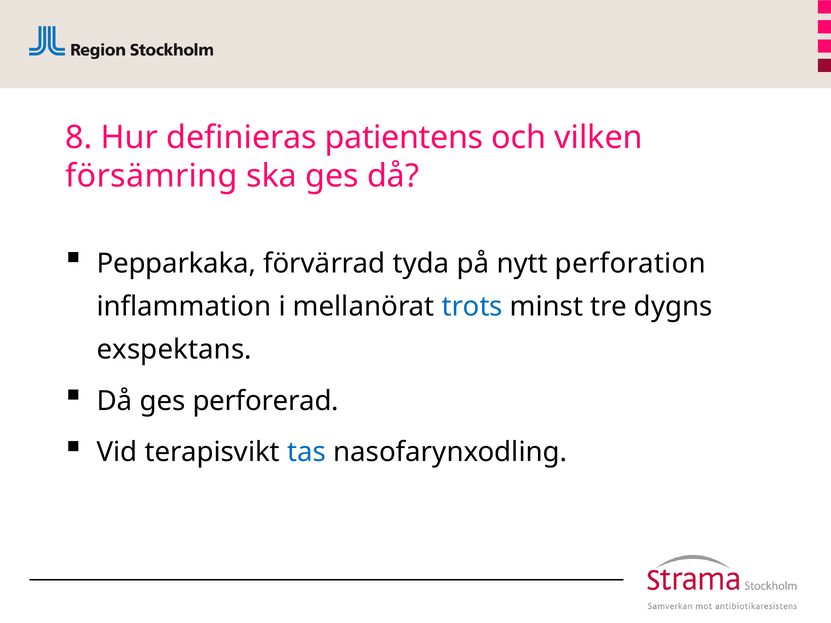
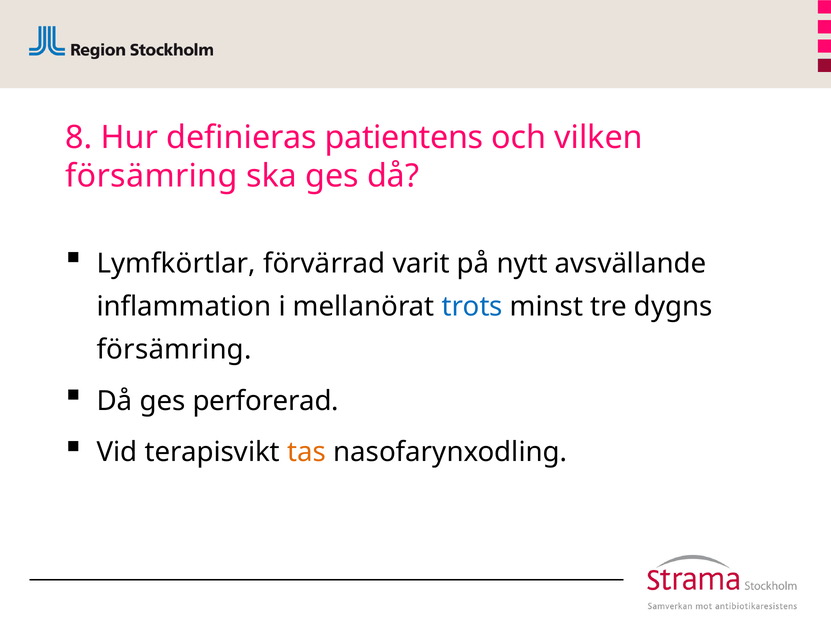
Pepparkaka: Pepparkaka -> Lymfkörtlar (176, 264)
tyda: tyda -> varit (421, 264)
perforation: perforation -> avsvällande (631, 264)
exspektans: exspektans -> försämring (174, 350)
tas colour: blue -> orange (307, 452)
